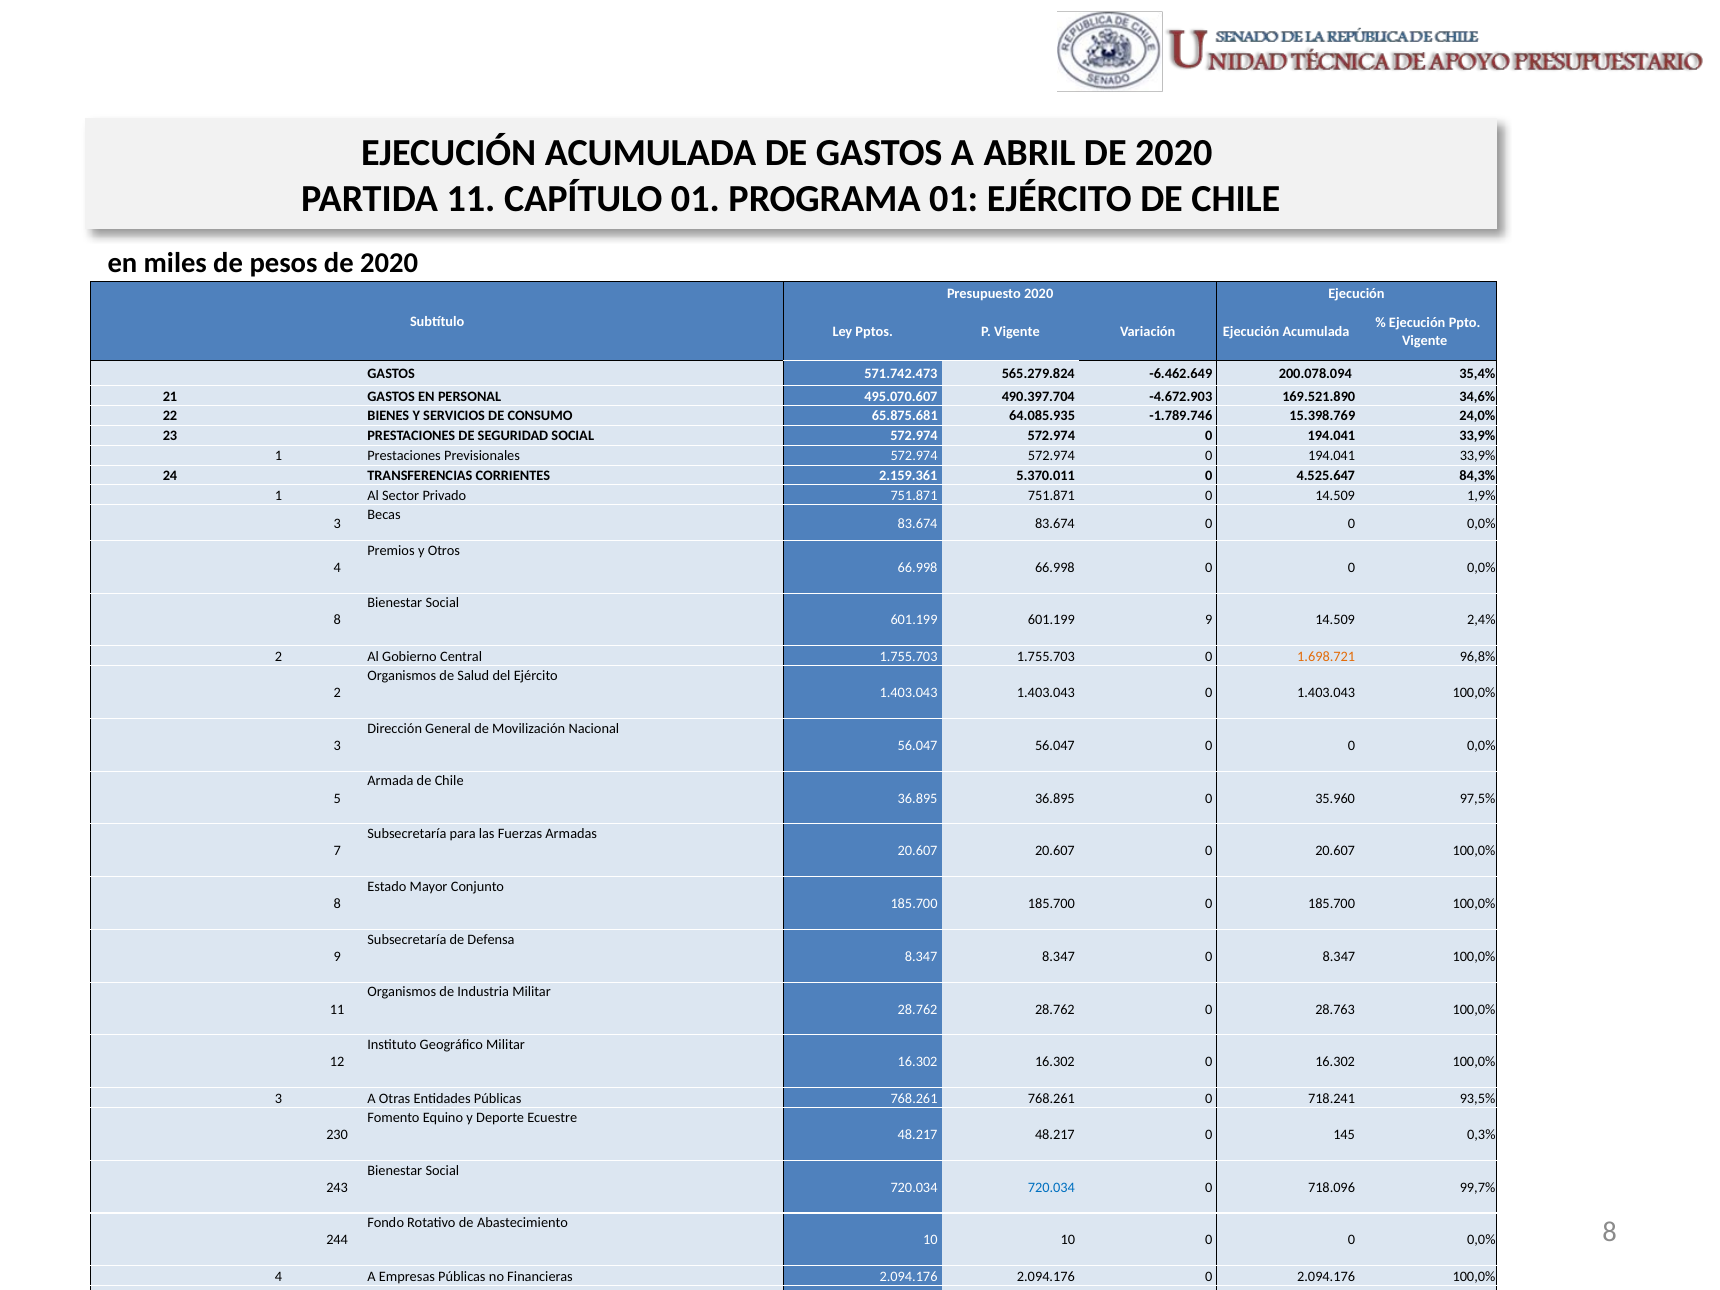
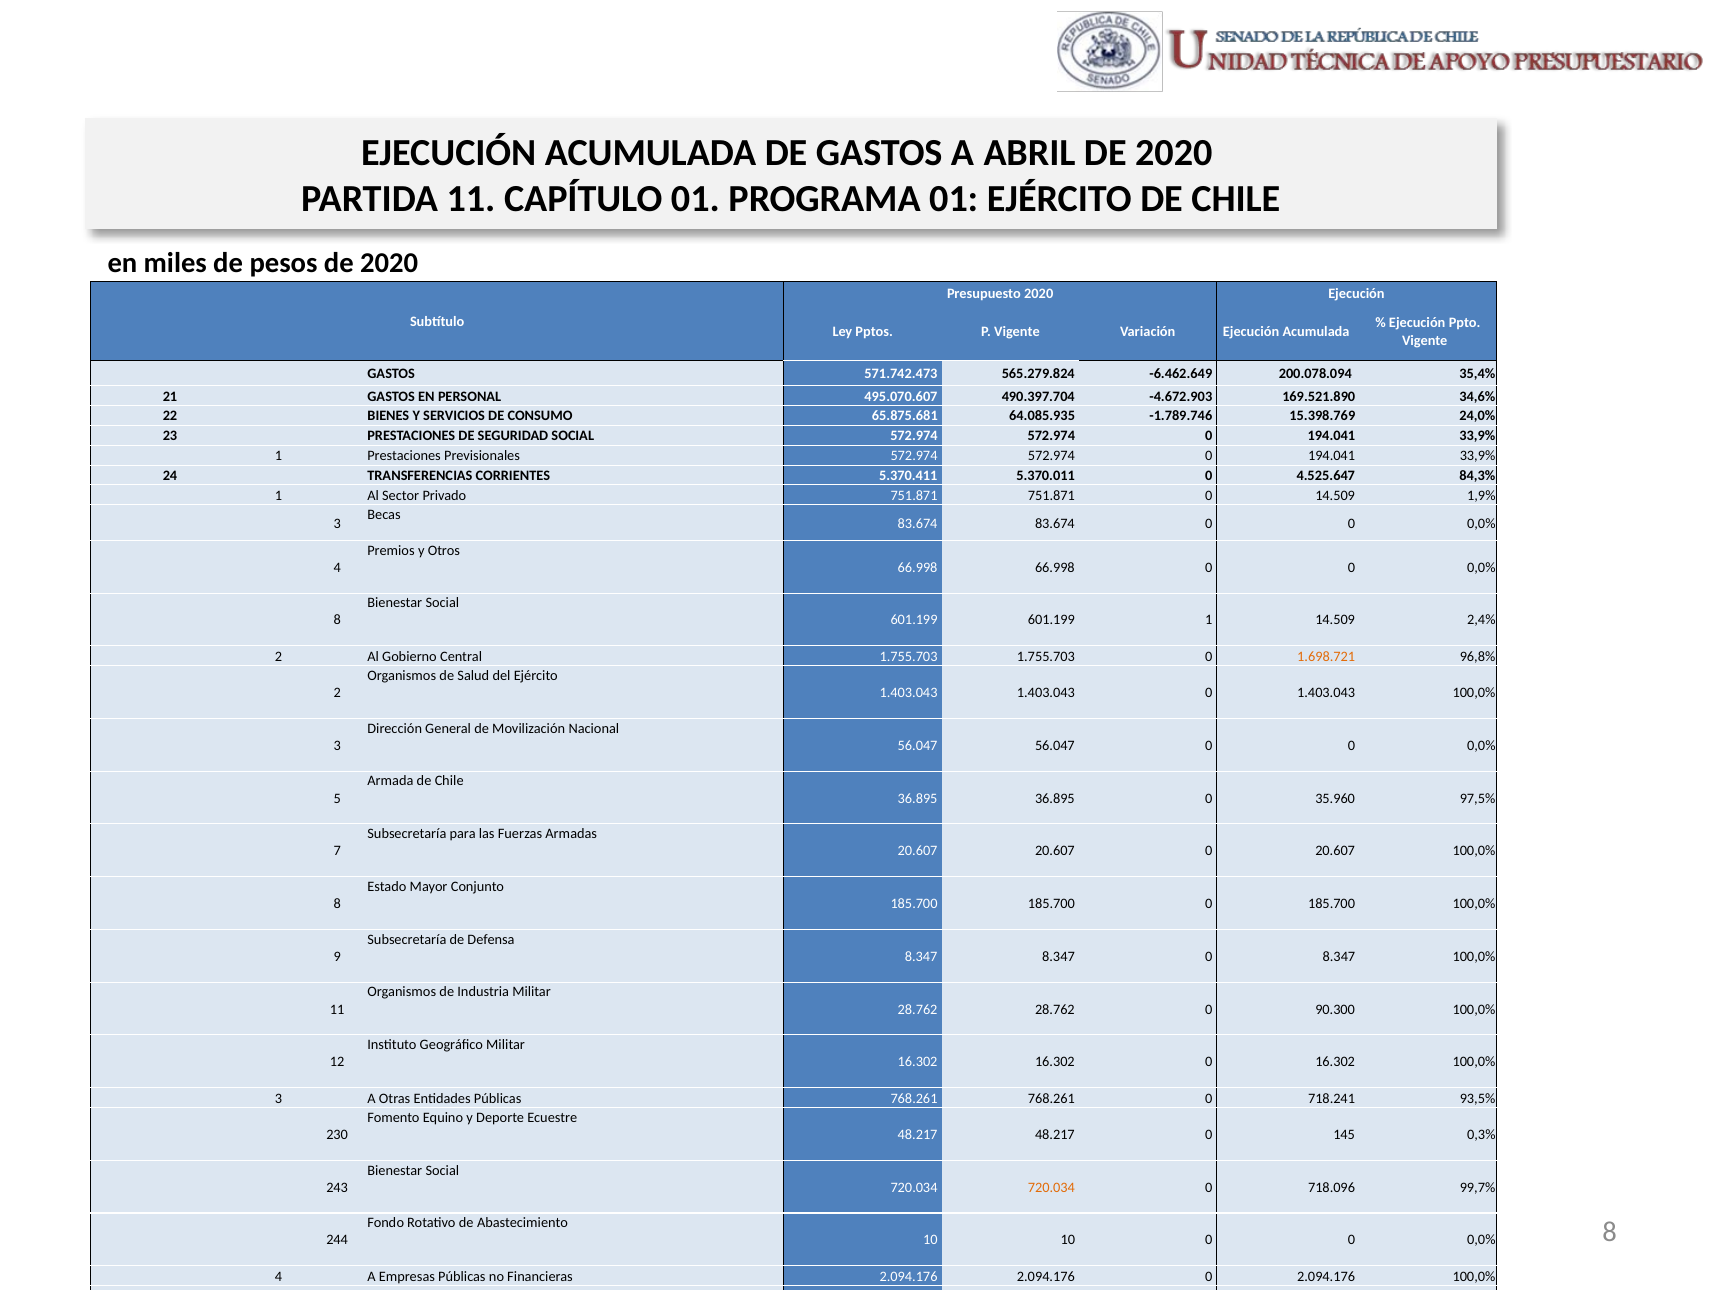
2.159.361: 2.159.361 -> 5.370.411 (908, 476)
601.199 9: 9 -> 1 (1209, 620)
28.763: 28.763 -> 90.300 (1335, 1009)
720.034 colour: blue -> orange (1051, 1187)
